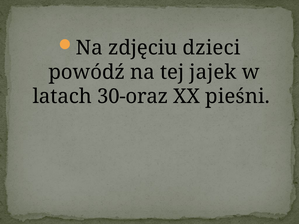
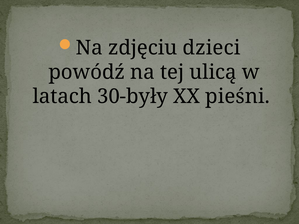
jajek: jajek -> ulicą (213, 72)
30-oraz: 30-oraz -> 30-były (133, 97)
